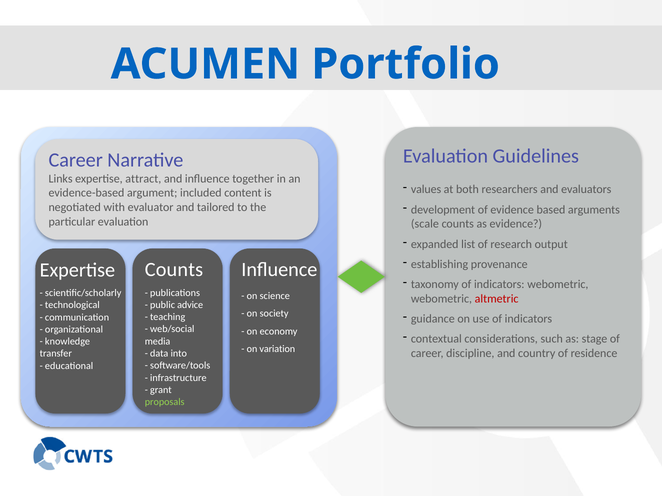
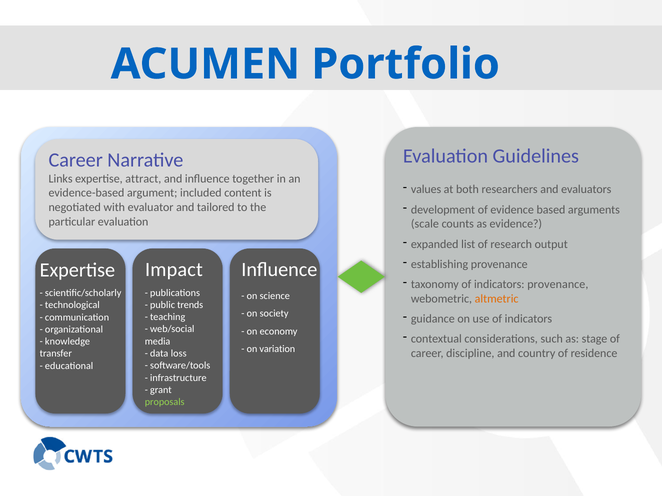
Counts: Counts -> Impact (174, 270)
indicators webometric: webometric -> provenance (558, 285)
altmetric colour: red -> orange (497, 299)
advice: advice -> trends (190, 305)
into: into -> loss (179, 354)
